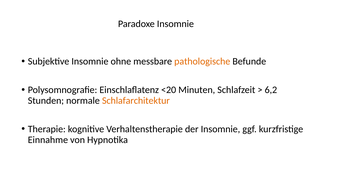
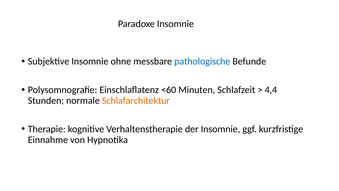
pathologische colour: orange -> blue (202, 61)
<20: <20 -> <60 (169, 90)
6,2: 6,2 -> 4,4 (271, 90)
